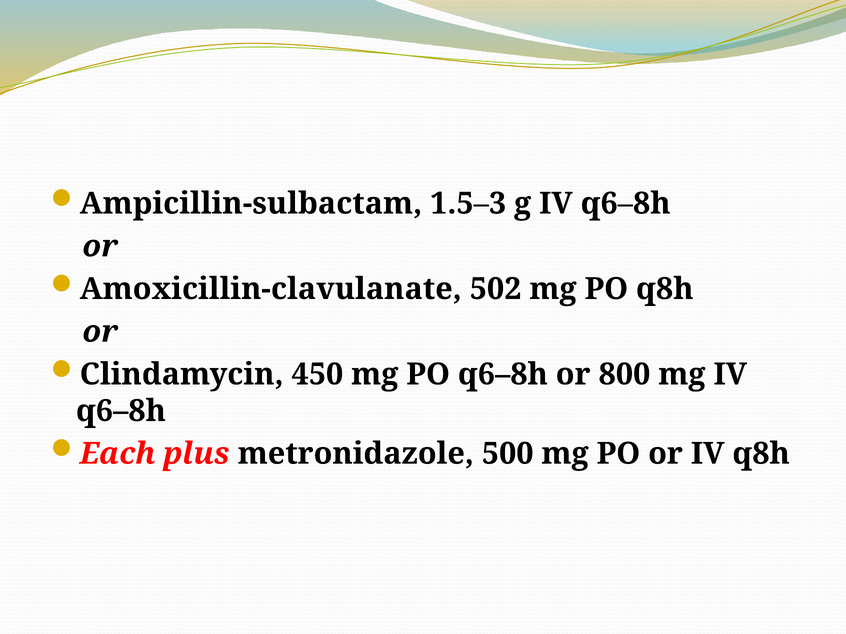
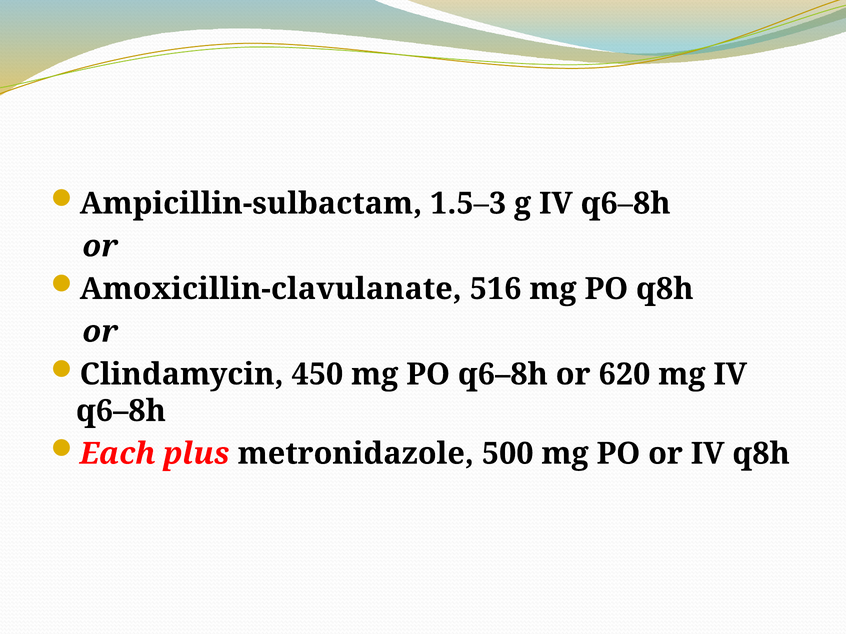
502: 502 -> 516 (496, 289)
800: 800 -> 620 (624, 375)
